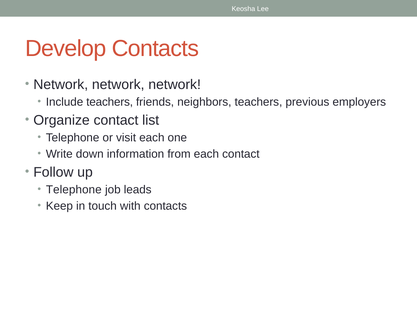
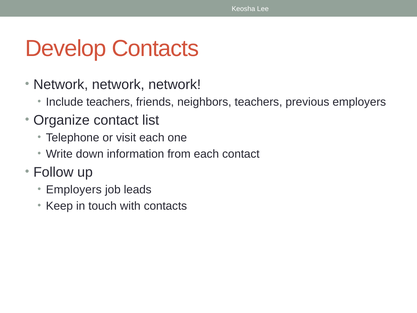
Telephone: Telephone -> Employers (74, 189)
